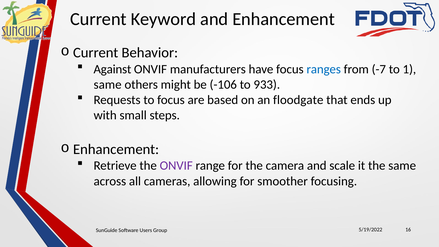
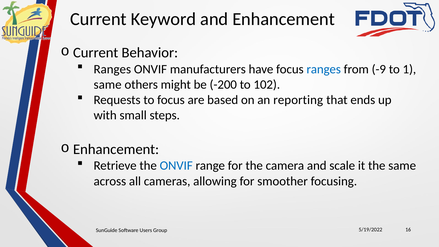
Against: Against -> Ranges (112, 69)
-7: -7 -> -9 (379, 69)
-106: -106 -> -200 (223, 84)
933: 933 -> 102 (267, 84)
floodgate: floodgate -> reporting (298, 100)
ONVIF colour: purple -> blue (176, 166)
